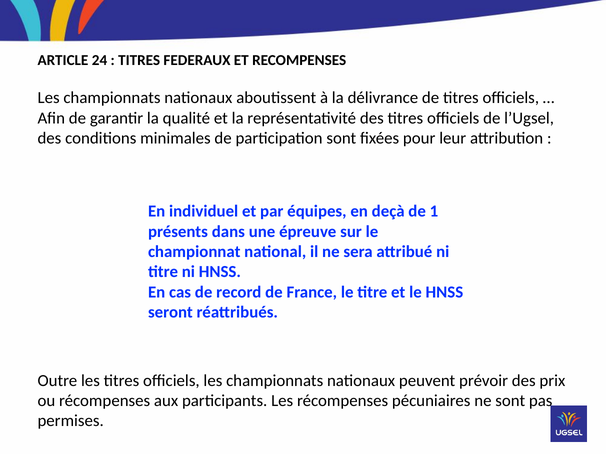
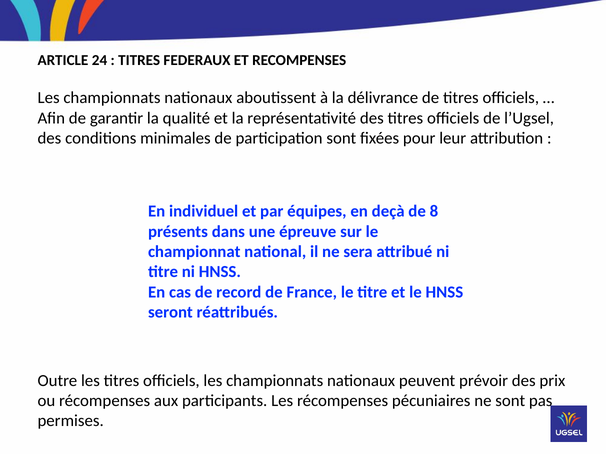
1: 1 -> 8 (434, 212)
